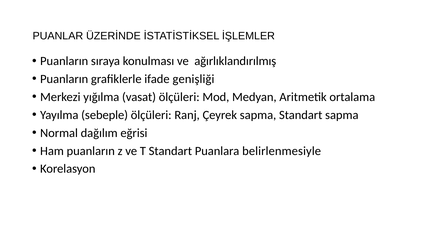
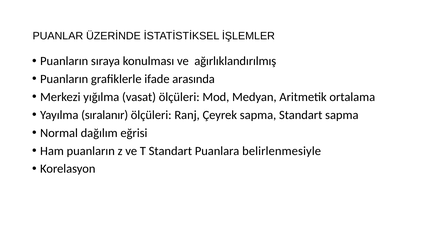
genişliği: genişliği -> arasında (194, 79)
sebeple: sebeple -> sıralanır (105, 115)
